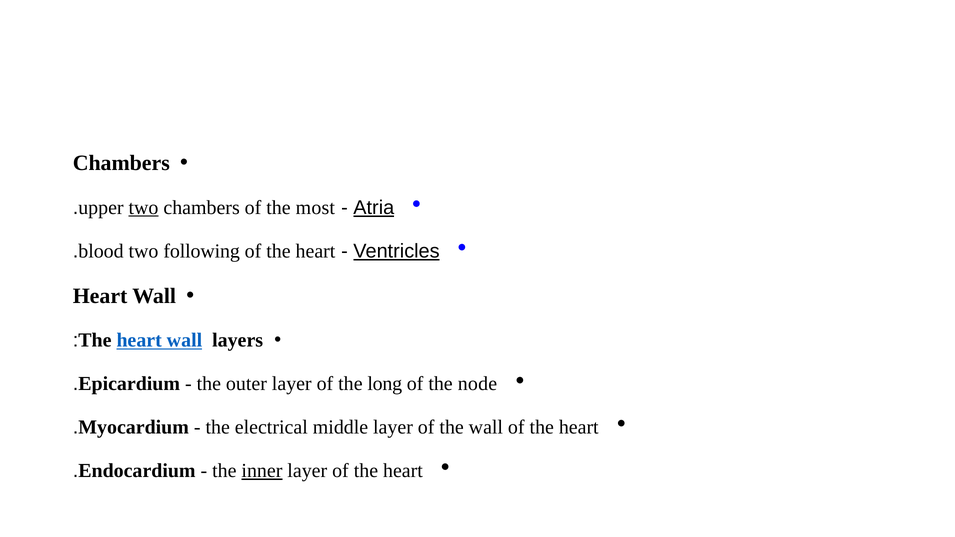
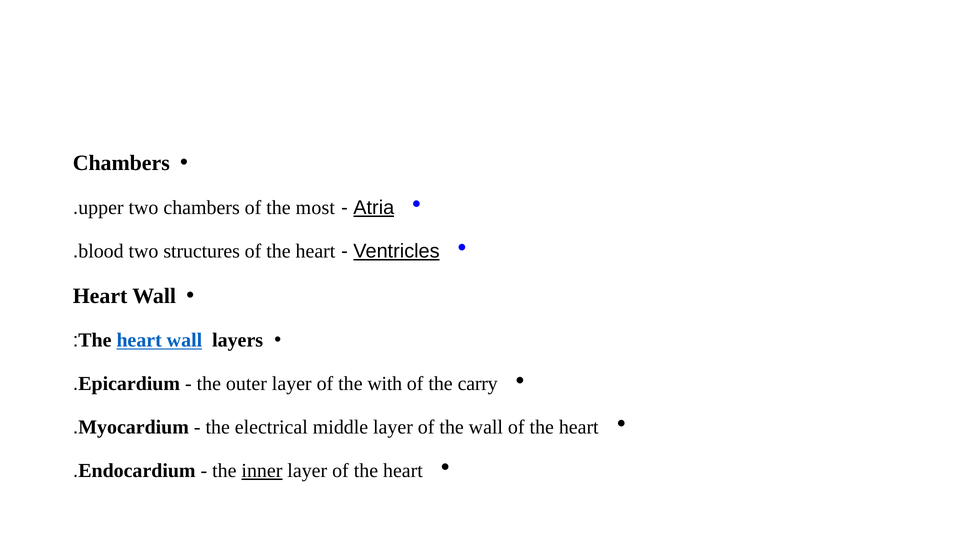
two underline: present -> none (143, 208)
following: following -> structures (202, 251)
long: long -> with (385, 384)
node: node -> carry (478, 384)
